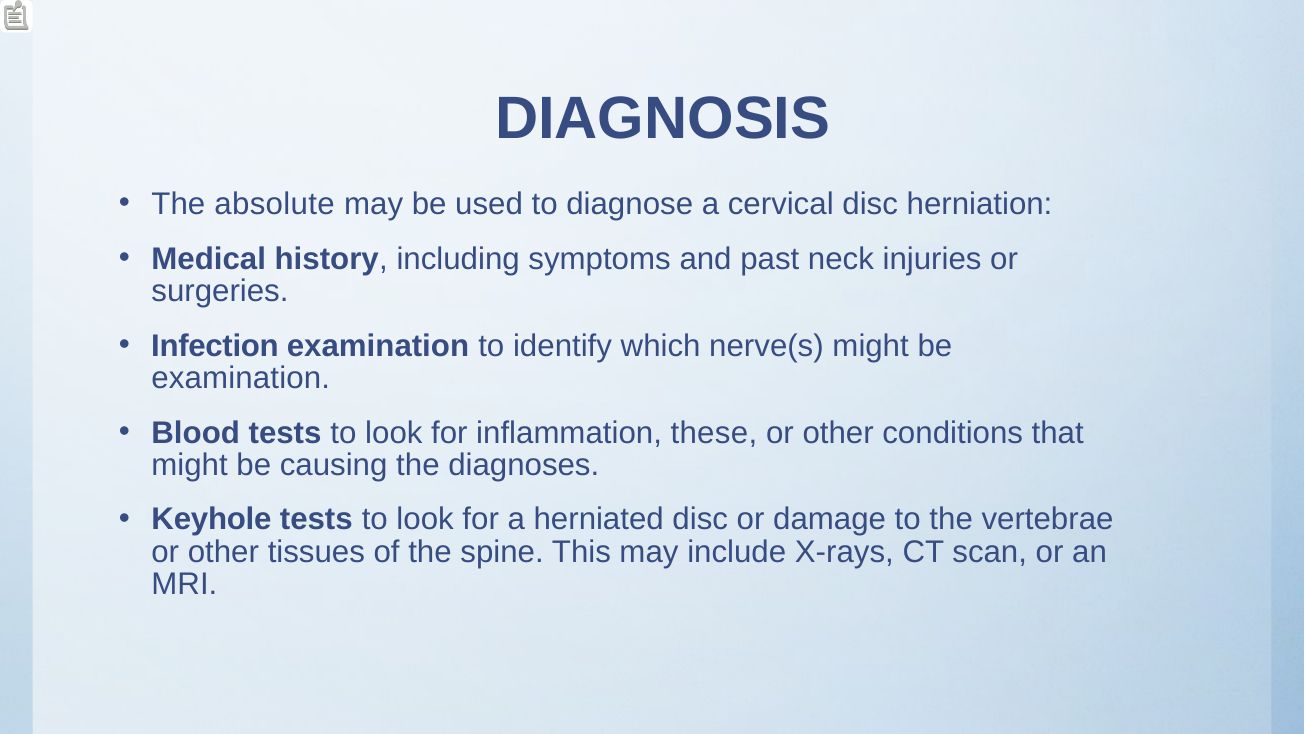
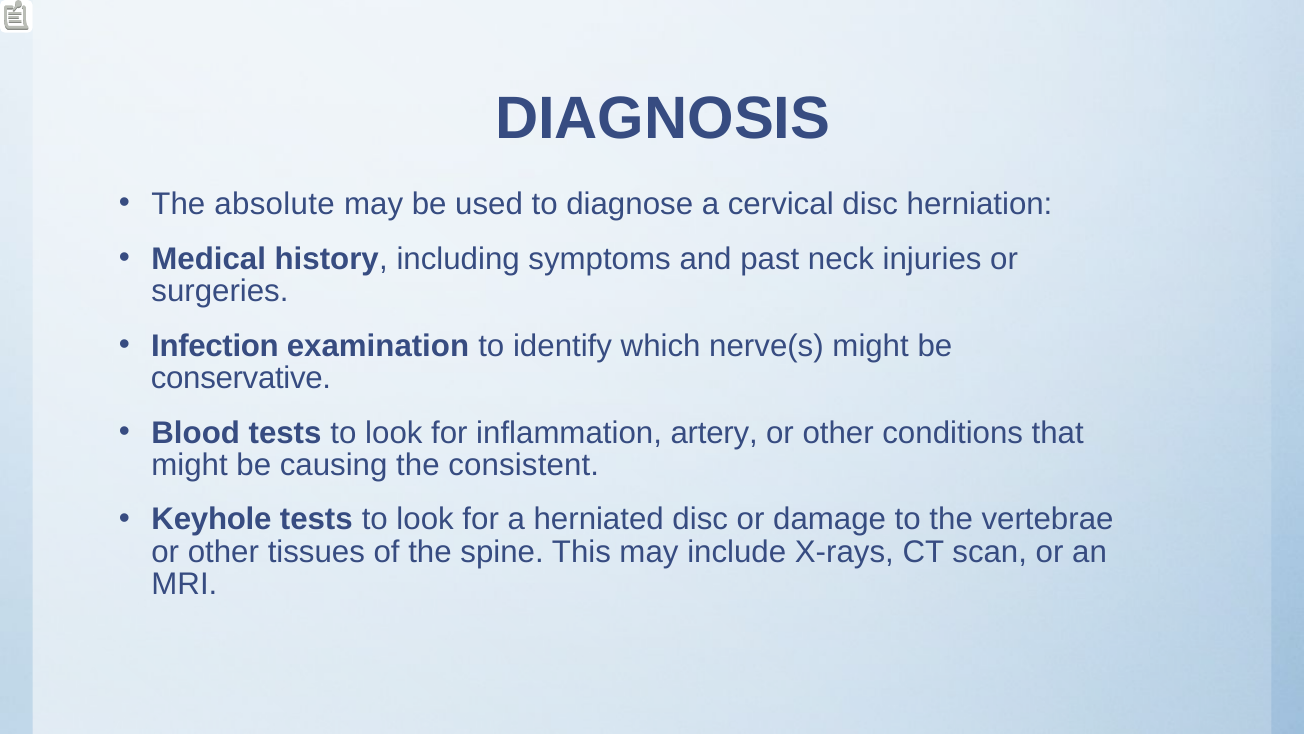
examination: examination -> conservative (241, 378)
these: these -> artery (714, 433)
diagnoses: diagnoses -> consistent (524, 465)
